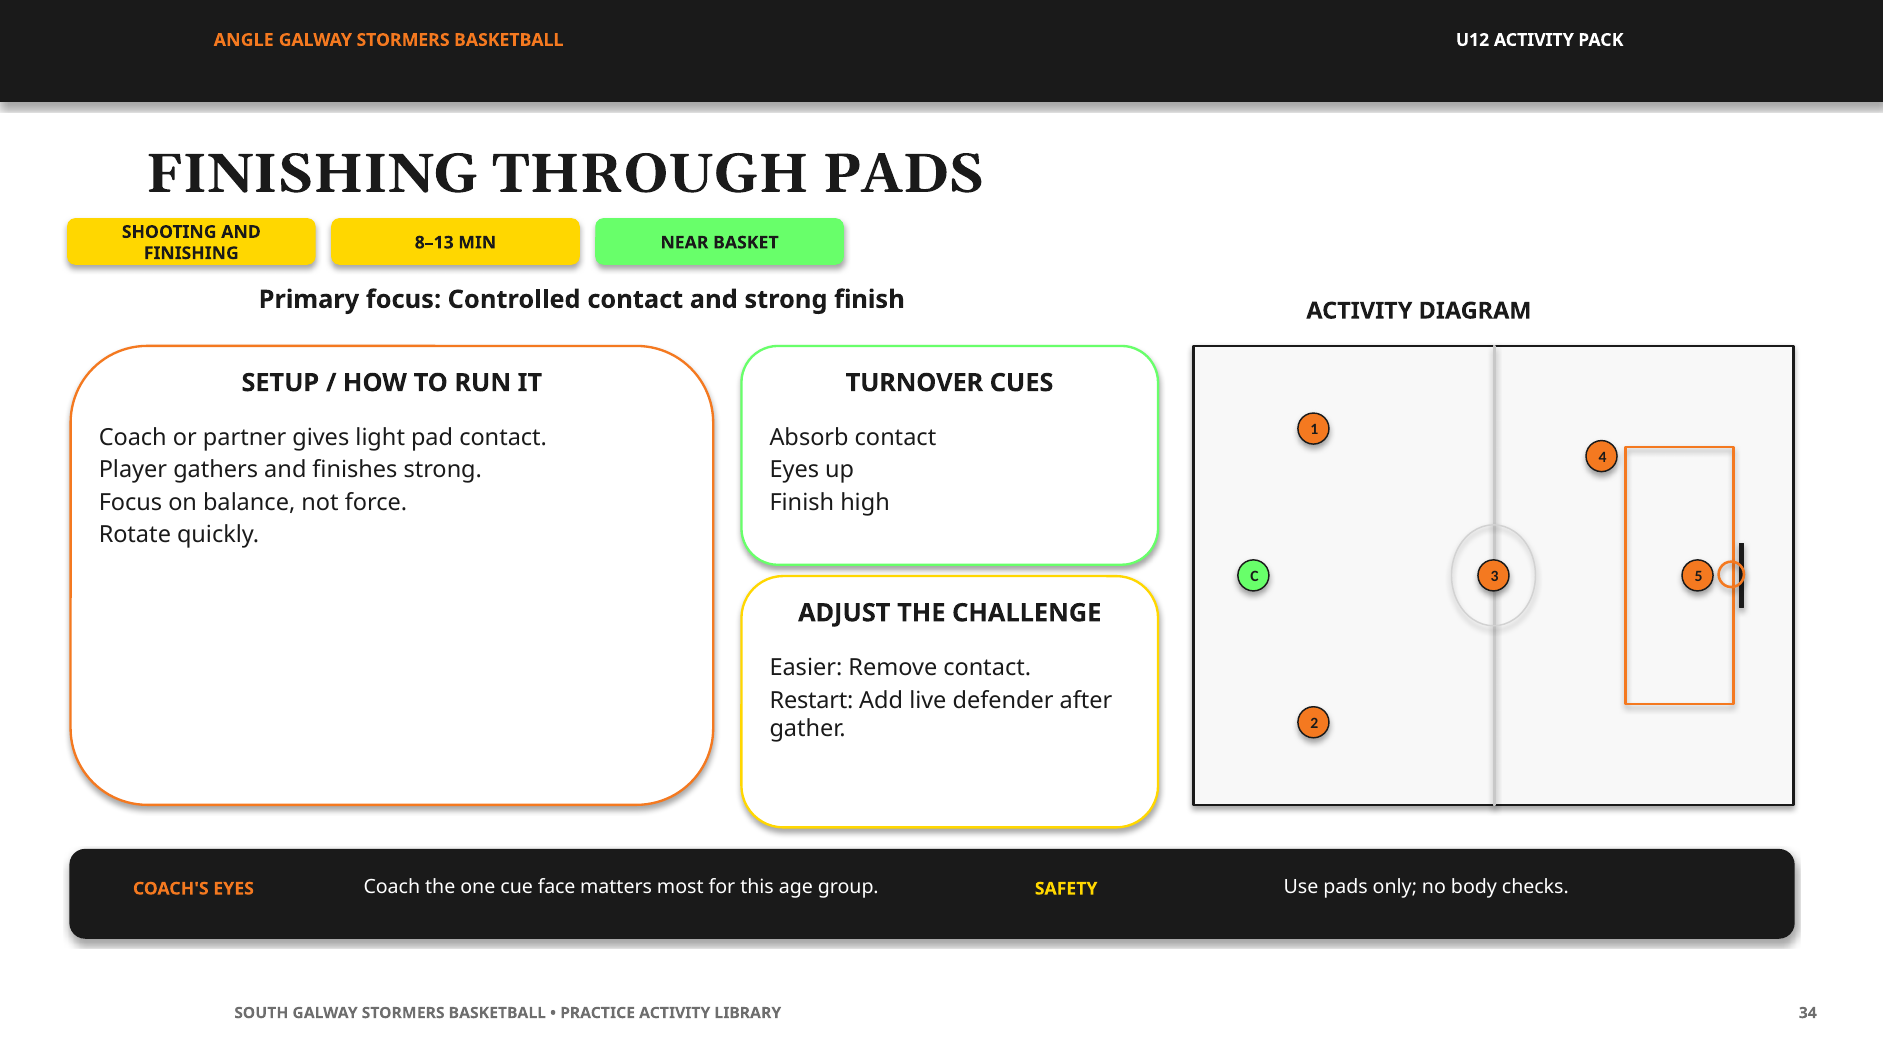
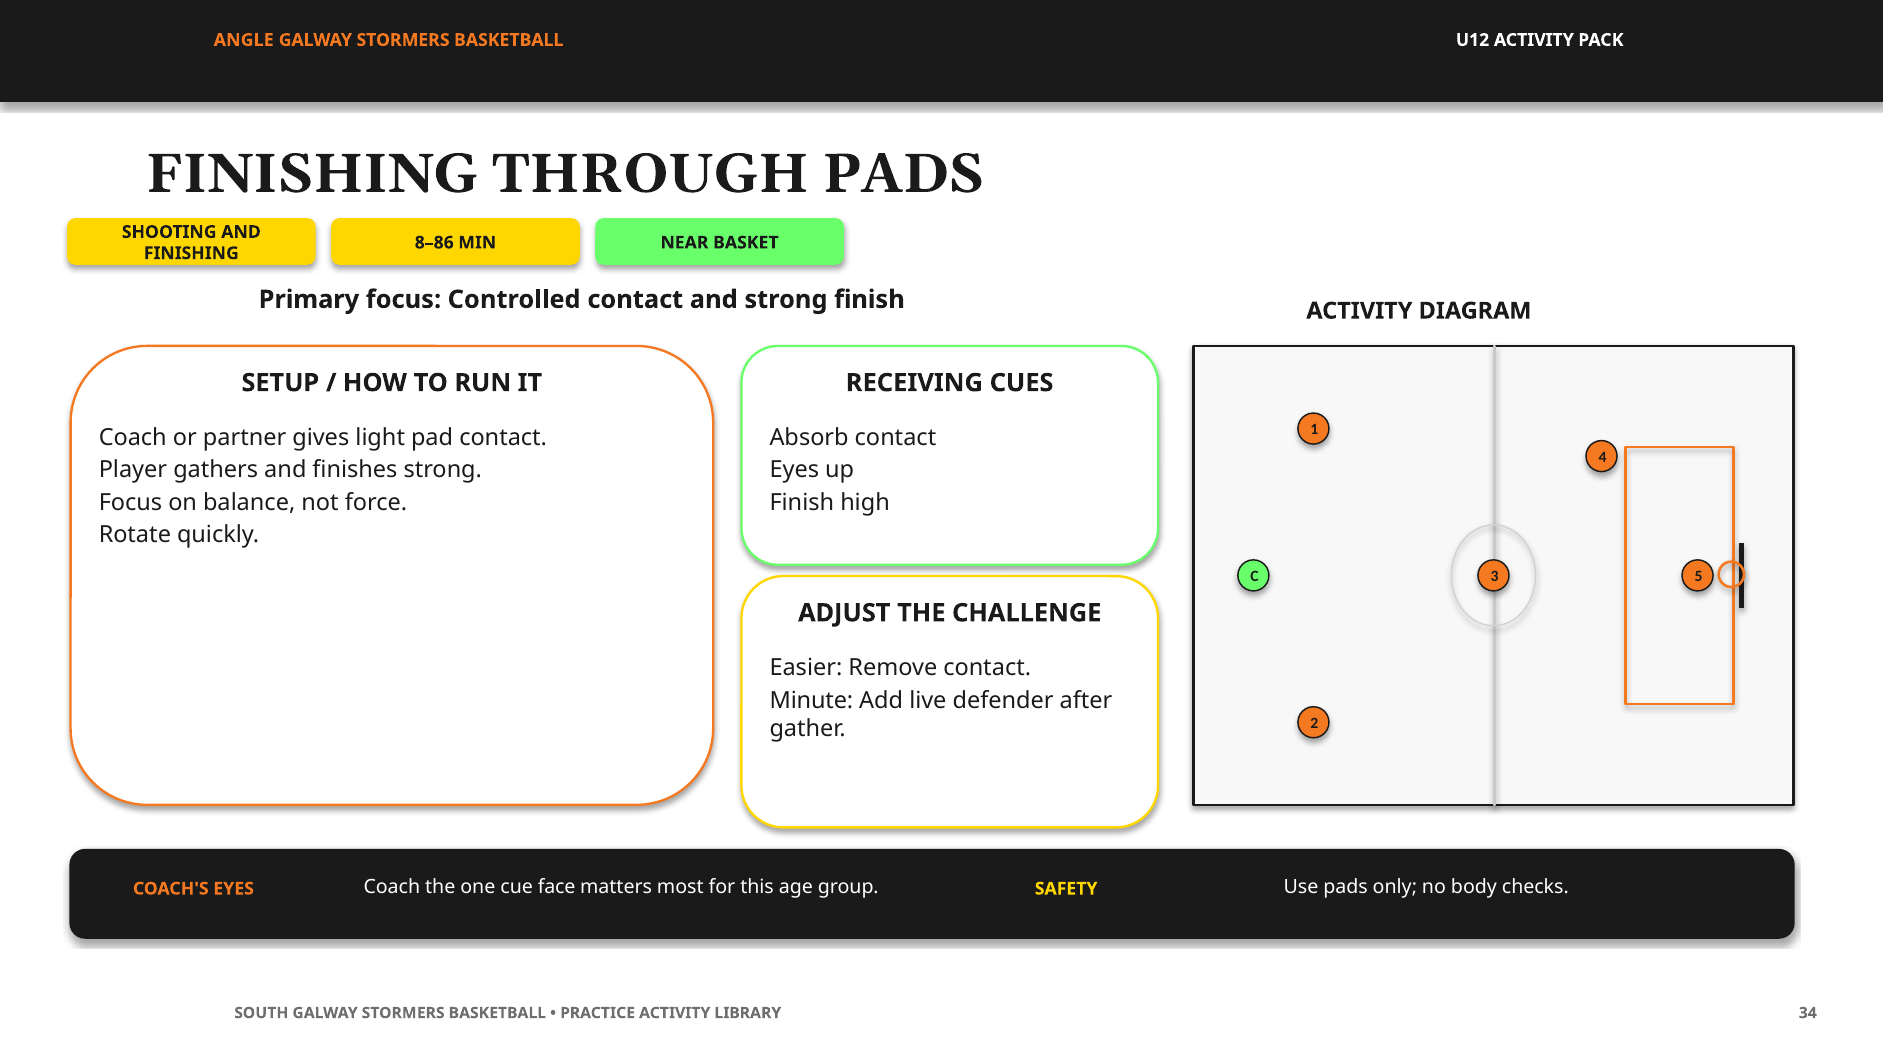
8–13: 8–13 -> 8–86 (434, 243)
TURNOVER: TURNOVER -> RECEIVING (914, 383)
Restart: Restart -> Minute (811, 700)
